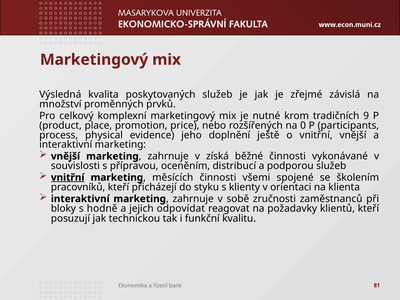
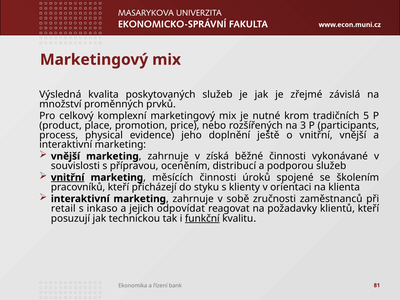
9: 9 -> 5 (366, 116)
0: 0 -> 3 (303, 125)
všemi: všemi -> úroků (256, 177)
bloky: bloky -> retail (63, 208)
hodně: hodně -> inkaso (102, 208)
funkční underline: none -> present (202, 218)
